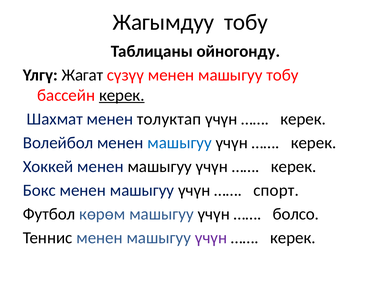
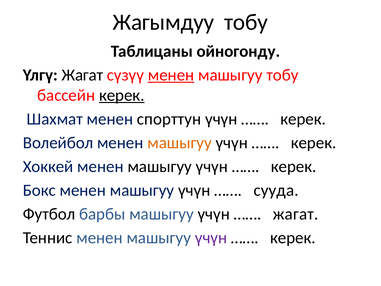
менен underline: none -> present (171, 75)
толуктап: толуктап -> спорттун (169, 119)
машыгуу colour: blue -> orange (180, 143)
спорт: спорт -> сууда (276, 190)
көрөм: көрөм -> барбы (102, 214)
болсо: болсо -> жагат (296, 214)
